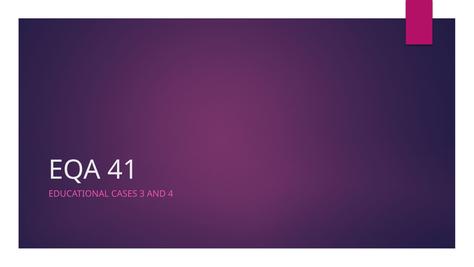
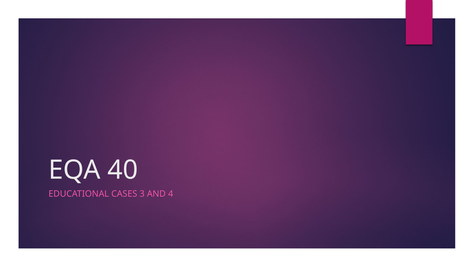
41: 41 -> 40 (123, 170)
